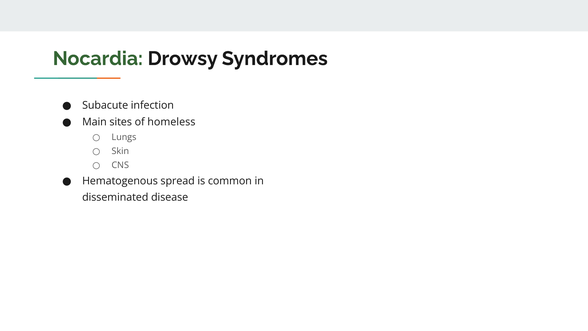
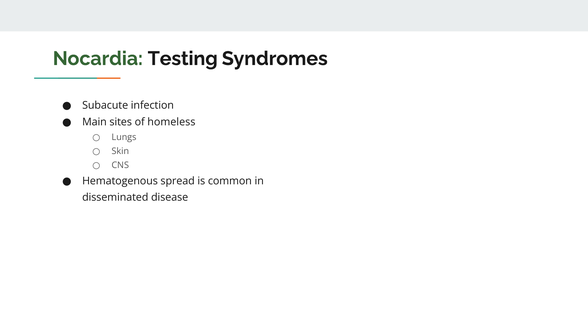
Drowsy: Drowsy -> Testing (183, 59)
